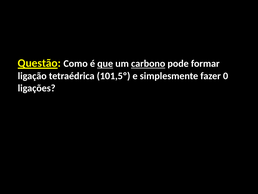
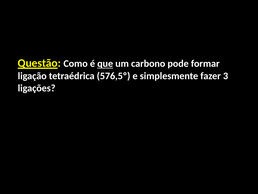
carbono underline: present -> none (148, 64)
101,5º: 101,5º -> 576,5º (114, 76)
0: 0 -> 3 (226, 76)
